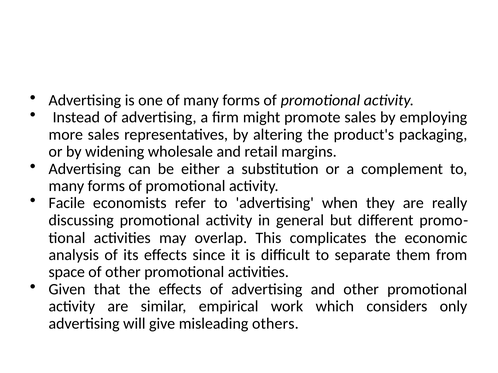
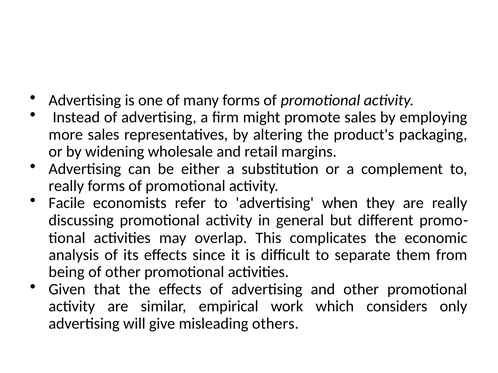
many: many -> really (66, 186)
space: space -> being (67, 272)
